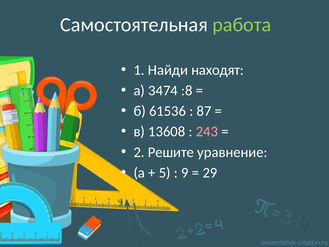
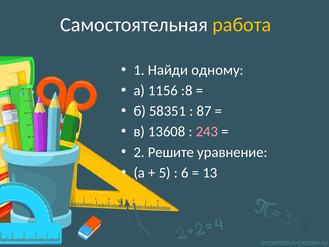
работа colour: light green -> yellow (242, 25)
находят: находят -> одному (217, 70)
3474: 3474 -> 1156 (163, 91)
61536: 61536 -> 58351 (168, 111)
9: 9 -> 6 (185, 173)
29: 29 -> 13 (210, 173)
